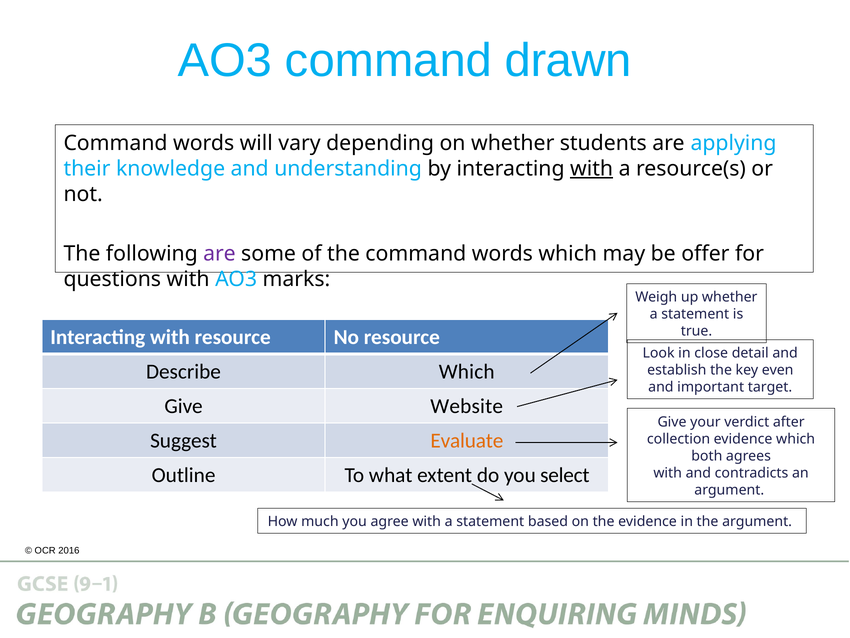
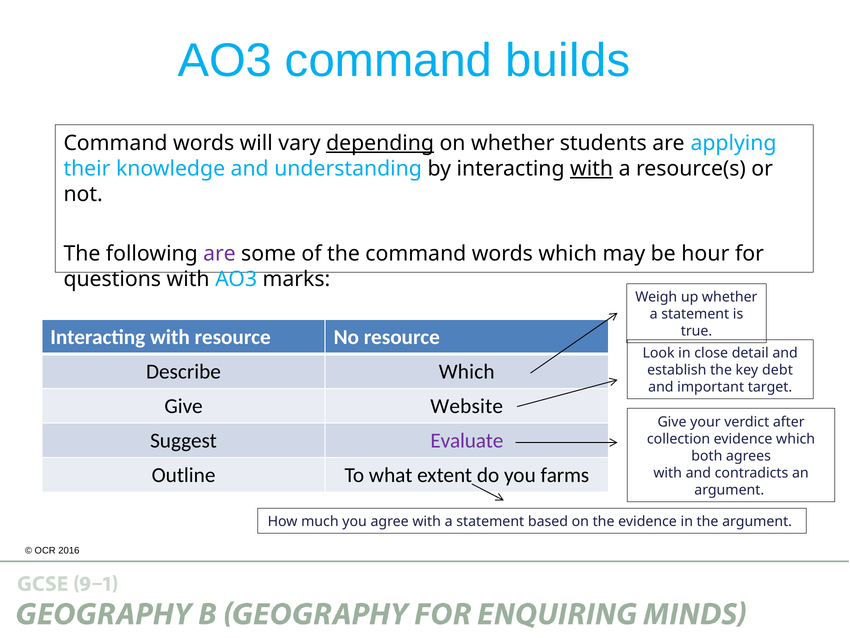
drawn: drawn -> builds (568, 61)
depending underline: none -> present (380, 143)
offer: offer -> hour (705, 254)
even: even -> debt (777, 370)
Evaluate colour: orange -> purple (467, 440)
select: select -> farms (565, 475)
